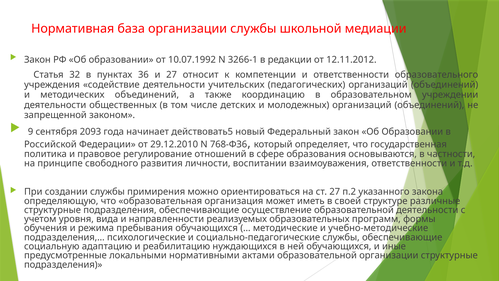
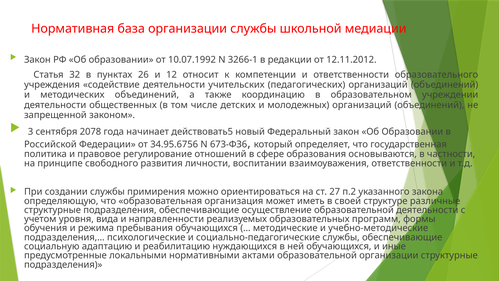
36: 36 -> 26 (143, 75)
и 27: 27 -> 12 (172, 75)
9: 9 -> 3 (31, 132)
2093: 2093 -> 2078 (90, 132)
29.12.2010: 29.12.2010 -> 34.95.6756 (174, 144)
768-ФЗ6: 768-ФЗ6 -> 673-ФЗ6 (229, 144)
